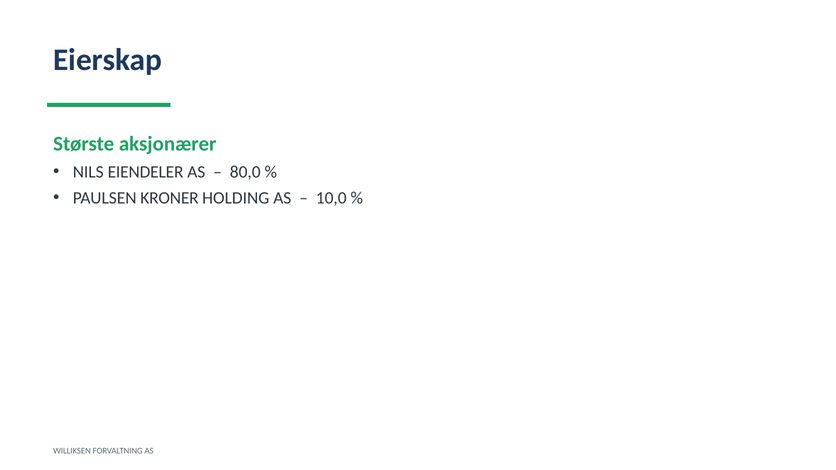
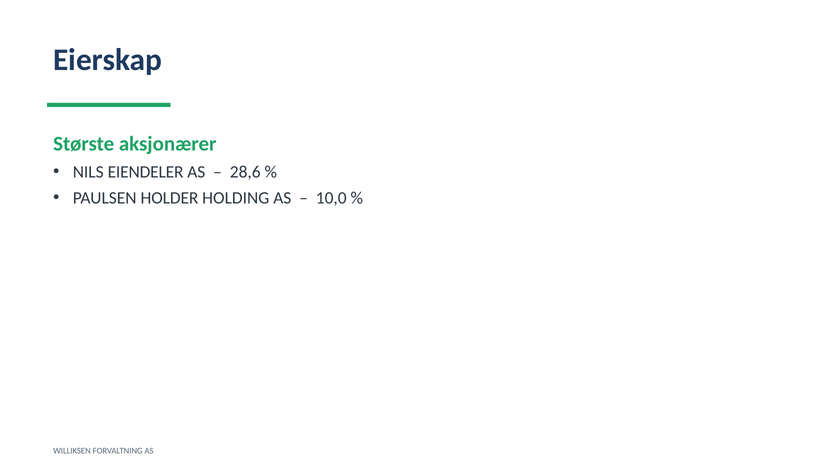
80,0: 80,0 -> 28,6 (245, 172)
KRONER: KRONER -> HOLDER (169, 198)
